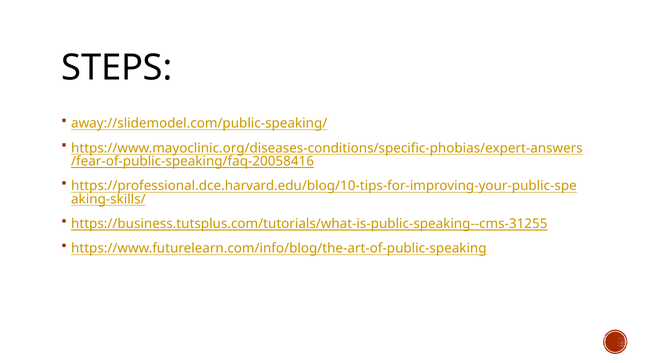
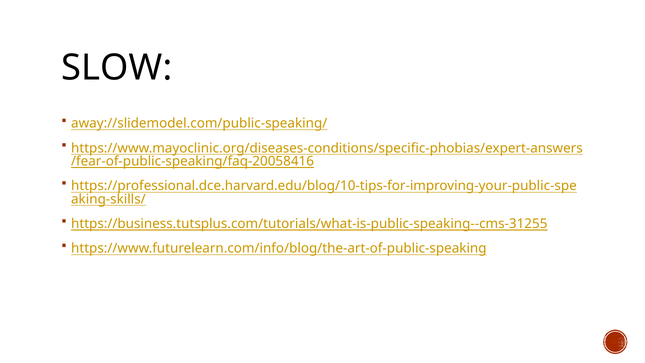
STEPS: STEPS -> SLOW (117, 68)
